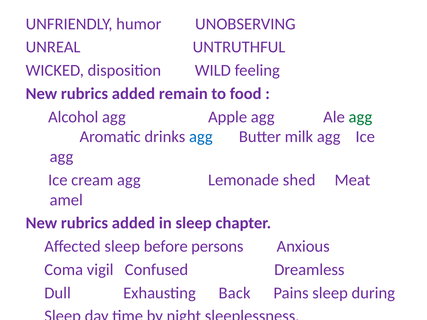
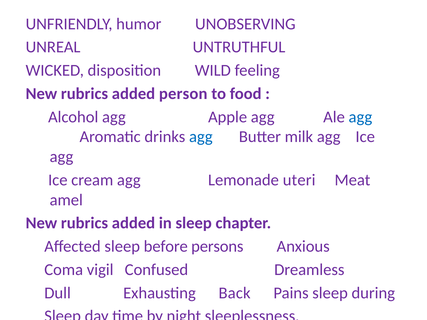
remain: remain -> person (183, 94)
agg colour: green -> blue (360, 117)
shed: shed -> uteri (299, 180)
